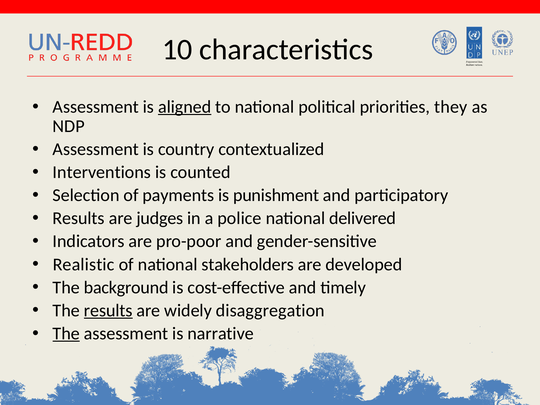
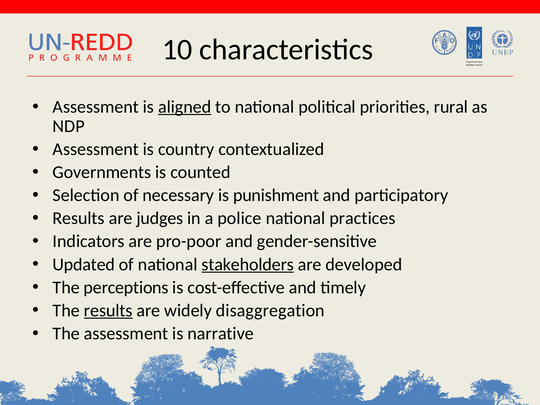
they: they -> rural (451, 107)
Interventions: Interventions -> Governments (102, 172)
payments: payments -> necessary (178, 195)
delivered: delivered -> practices (363, 218)
Realistic: Realistic -> Updated (84, 264)
stakeholders underline: none -> present (248, 264)
background: background -> perceptions (126, 287)
The underline: present -> none (66, 333)
